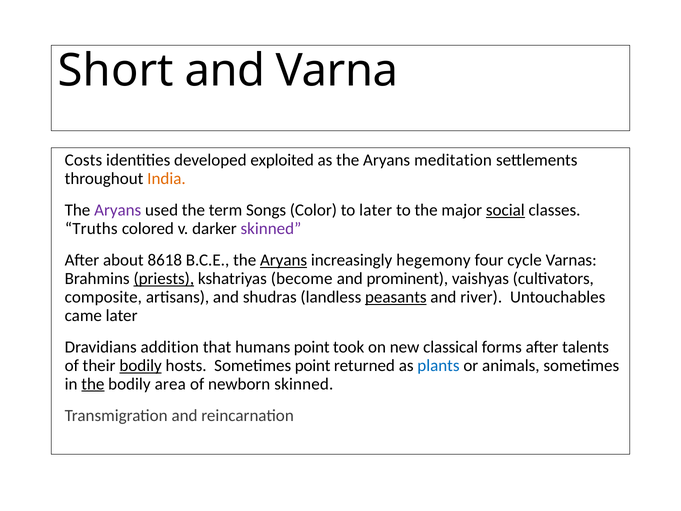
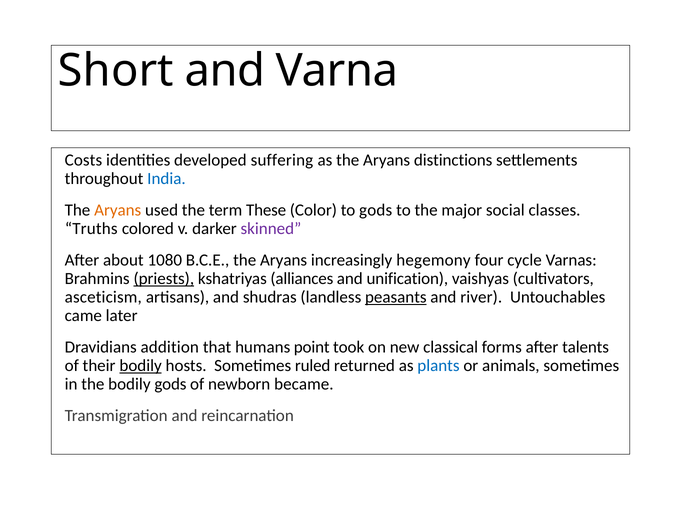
exploited: exploited -> suffering (282, 160)
meditation: meditation -> distinctions (453, 160)
India colour: orange -> blue (166, 178)
Aryans colour: purple -> orange (118, 210)
Songs: Songs -> These (266, 210)
to later: later -> gods (376, 210)
social underline: present -> none (505, 210)
8618: 8618 -> 1080 (165, 260)
Aryans underline: present -> none (284, 260)
become: become -> alliances (302, 278)
prominent: prominent -> unification (407, 278)
composite: composite -> asceticism (103, 297)
Sometimes point: point -> ruled (313, 365)
the underline: present -> none (93, 384)
bodily area: area -> gods (170, 384)
newborn skinned: skinned -> became (304, 384)
